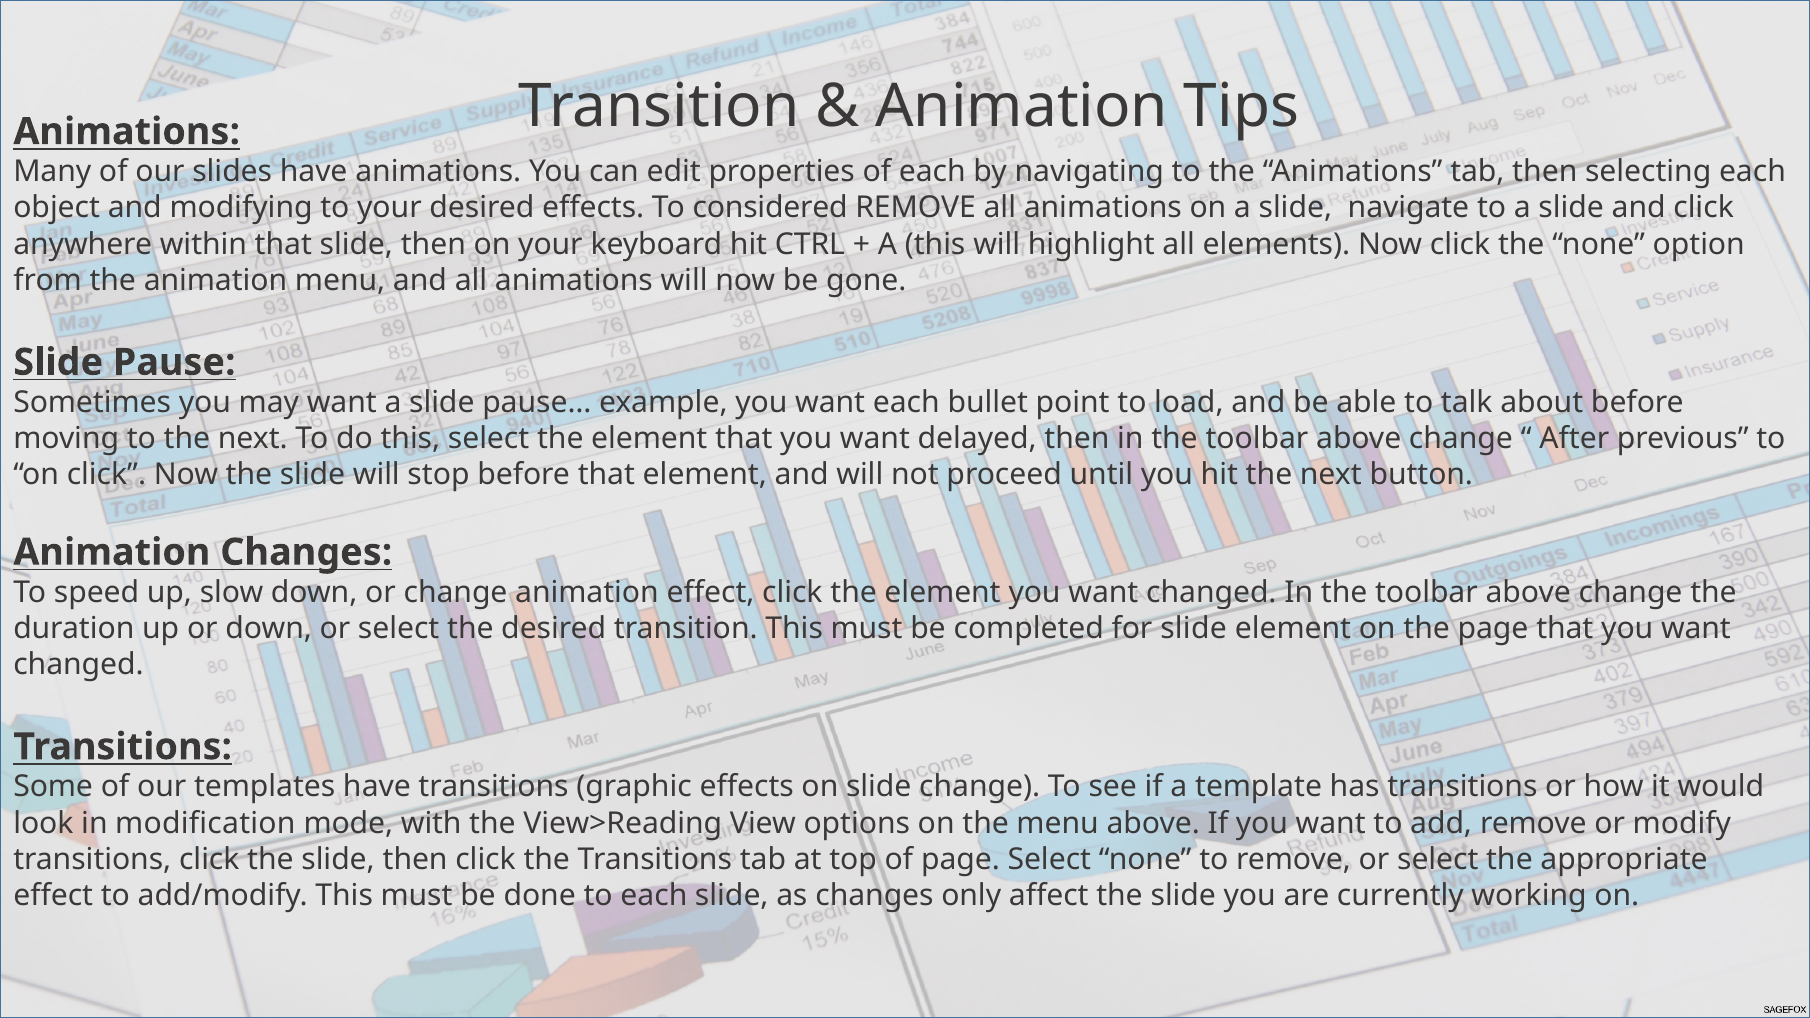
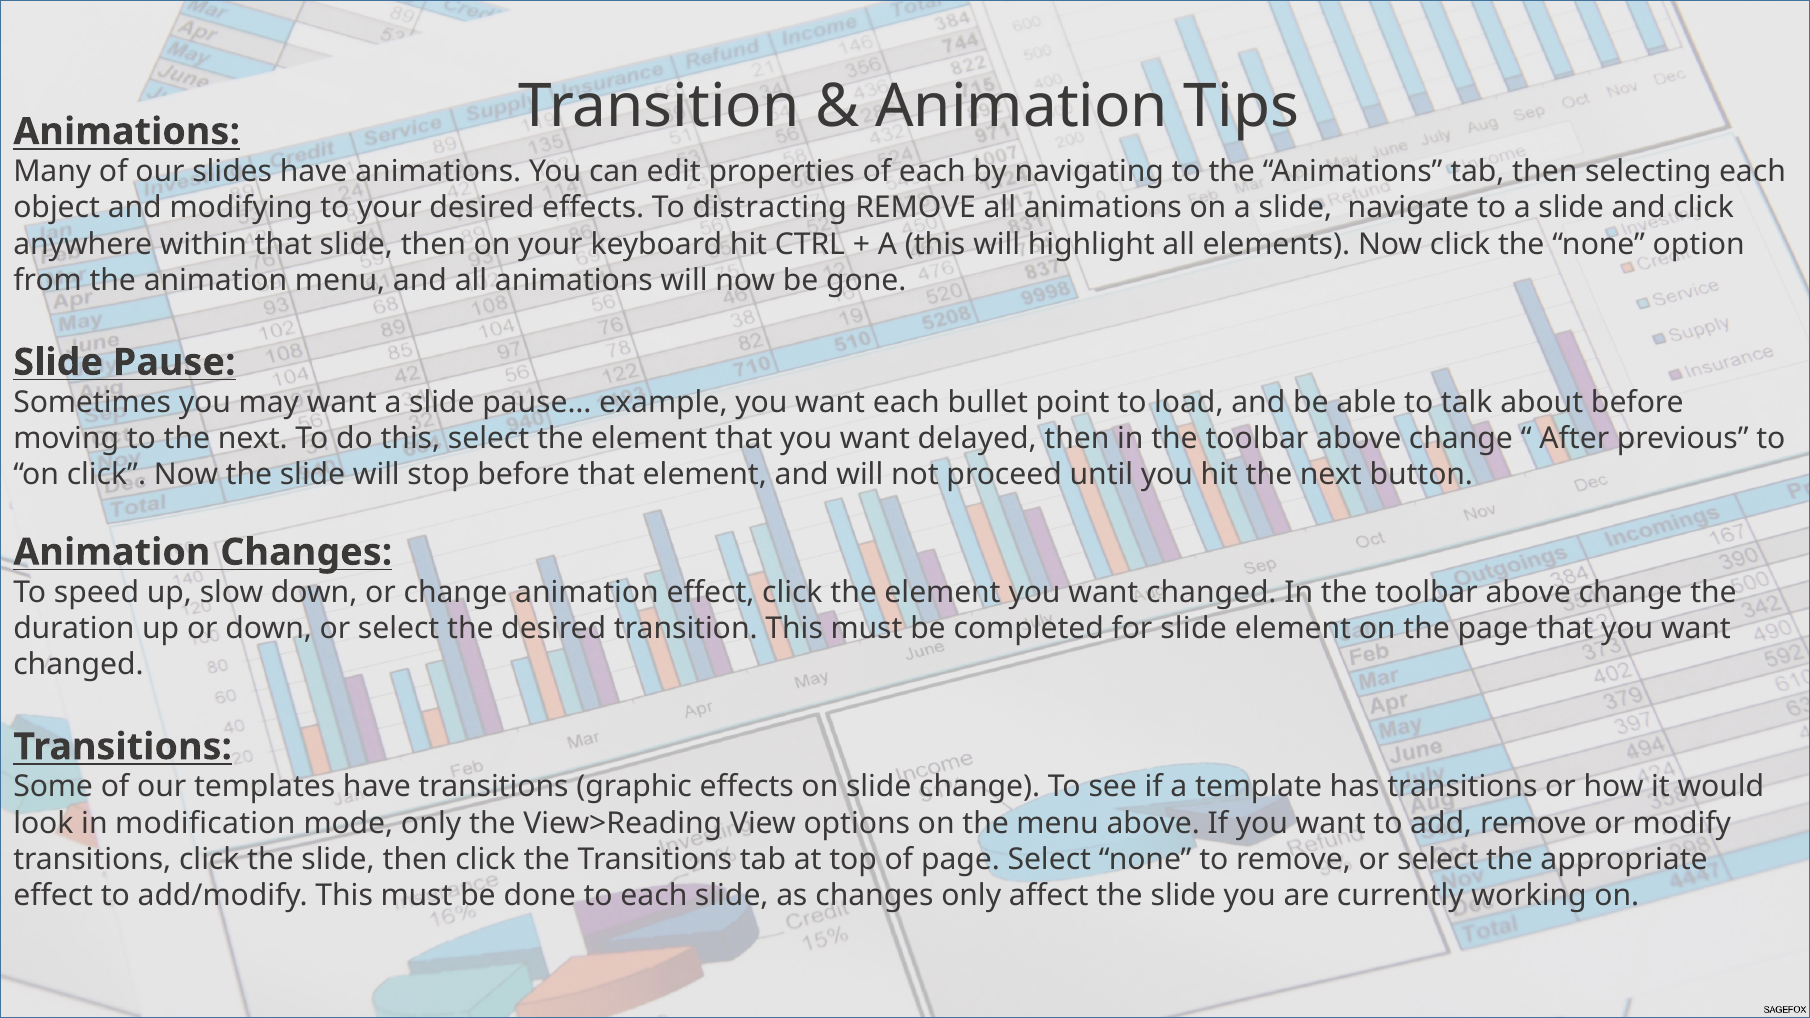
considered: considered -> distracting (770, 208)
mode with: with -> only (431, 823)
